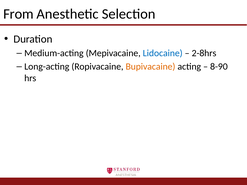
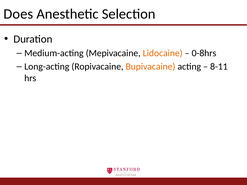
From: From -> Does (18, 14)
Lidocaine colour: blue -> orange (163, 53)
2-8hrs: 2-8hrs -> 0-8hrs (204, 53)
8-90: 8-90 -> 8-11 (219, 67)
